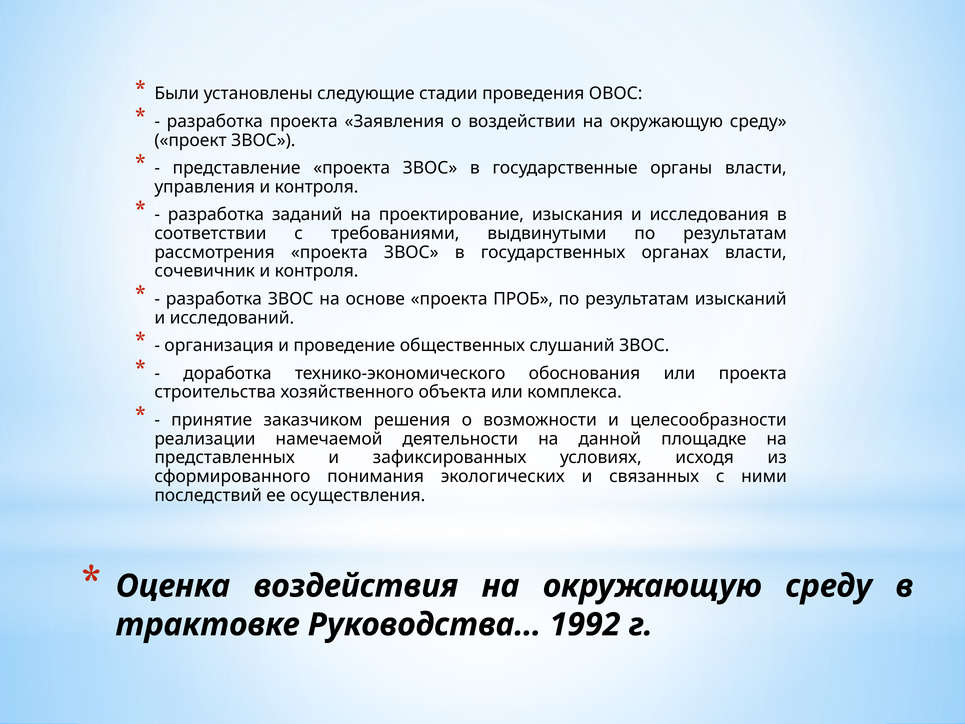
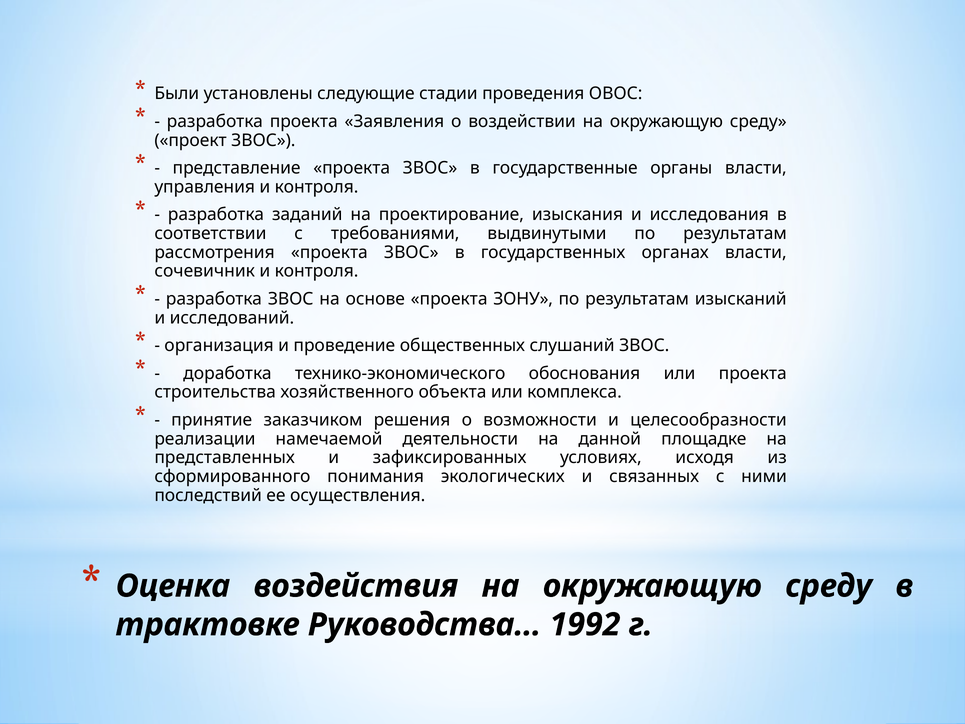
ПРОБ: ПРОБ -> ЗОНУ (523, 299)
